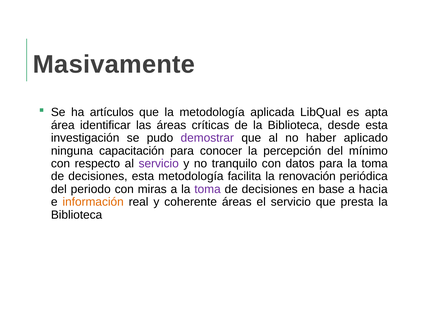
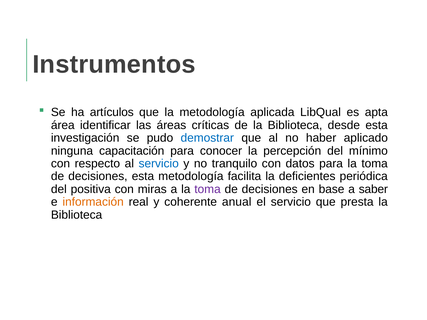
Masivamente: Masivamente -> Instrumentos (114, 65)
demostrar colour: purple -> blue (207, 138)
servicio colour: purple -> blue (159, 164)
renovación: renovación -> deficientes (307, 177)
periodo: periodo -> positiva (91, 189)
hacia: hacia -> saber (373, 189)
coherente áreas: áreas -> anual (237, 202)
